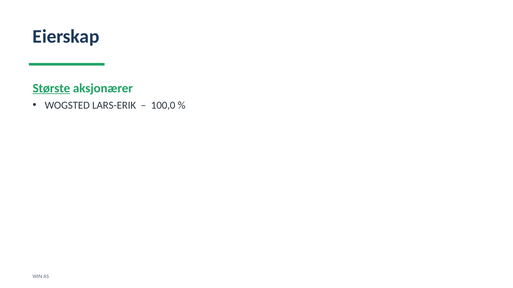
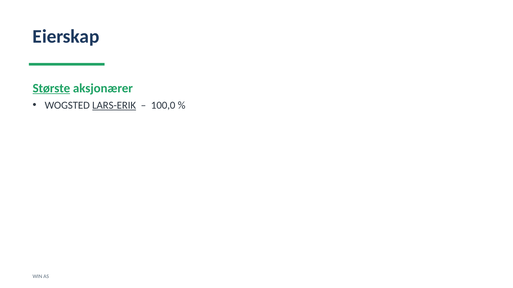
LARS-ERIK underline: none -> present (114, 105)
